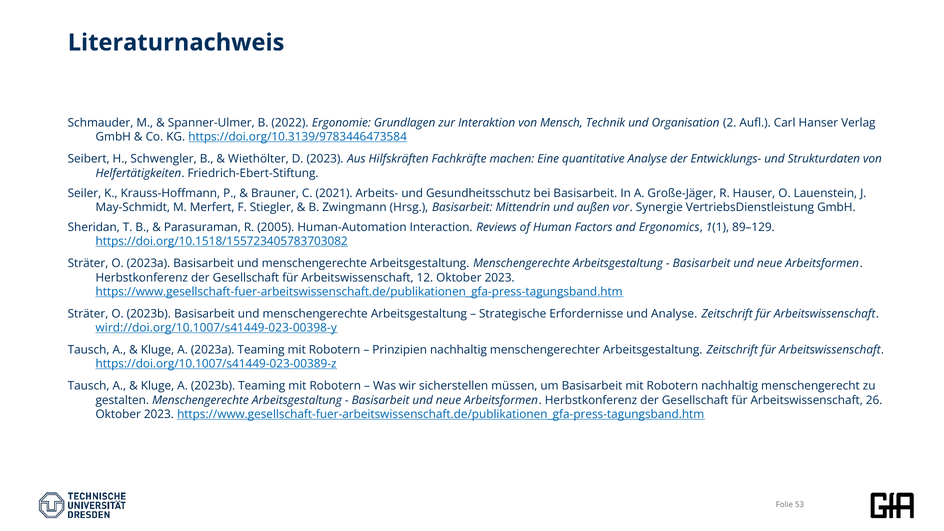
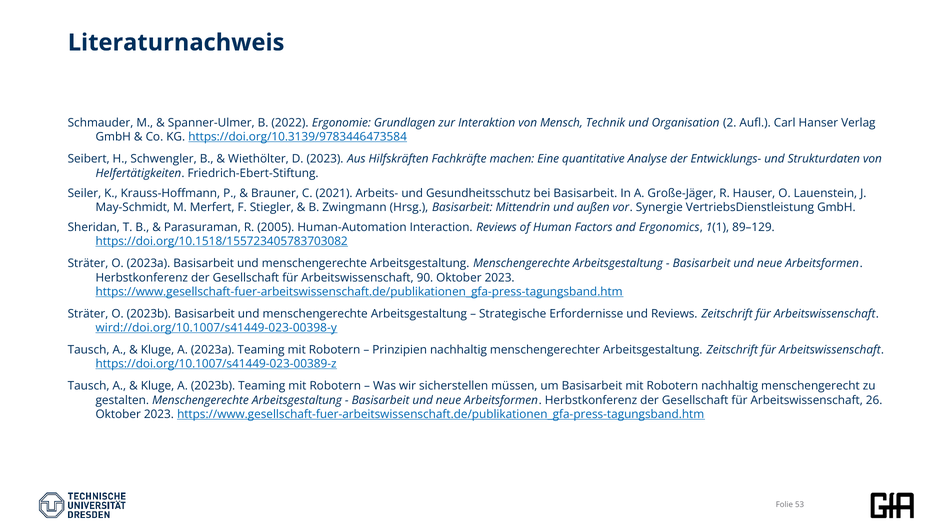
12: 12 -> 90 (425, 278)
und Analyse: Analyse -> Reviews (674, 314)
